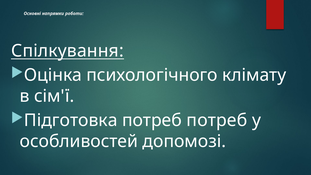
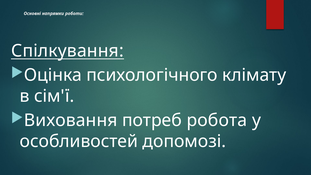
Підготовка: Підготовка -> Виховання (71, 120)
потреб потреб: потреб -> робота (217, 120)
